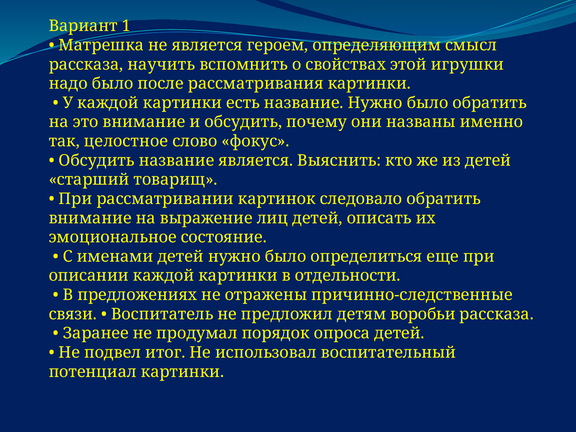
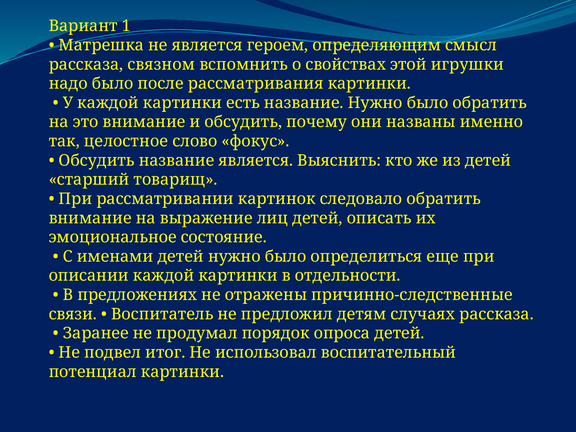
научить: научить -> связном (161, 64)
воробьи: воробьи -> случаях (423, 314)
